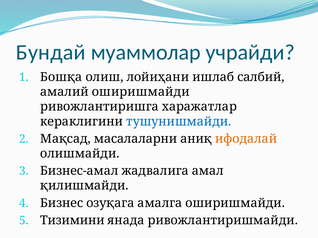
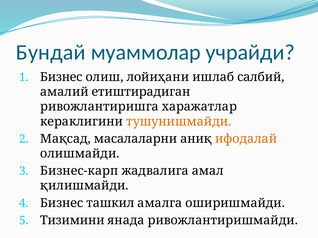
Бошқа: Бошқа -> Бизнес (61, 77)
амалий оширишмайди: оширишмайди -> етиштирадиган (141, 92)
тушунишмайди colour: blue -> orange (179, 122)
Бизнес-амал: Бизнес-амал -> Бизнес-карп (79, 171)
озуқага: озуқага -> ташкил (110, 203)
